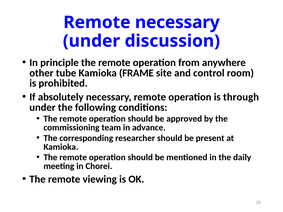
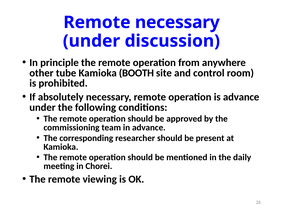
FRAME: FRAME -> BOOTH (136, 73)
is through: through -> advance (241, 97)
